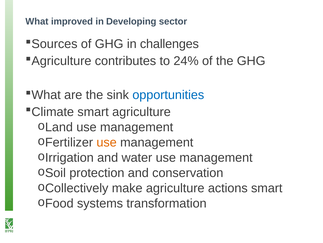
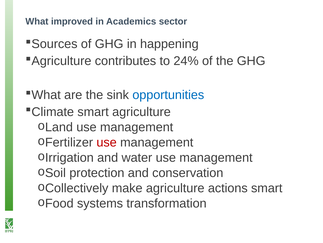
Developing: Developing -> Academics (131, 21)
challenges: challenges -> happening (169, 44)
use colour: orange -> red (107, 142)
